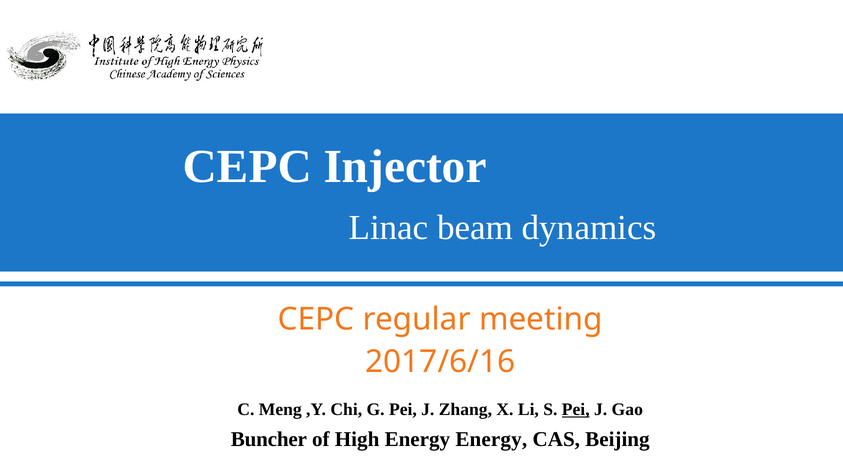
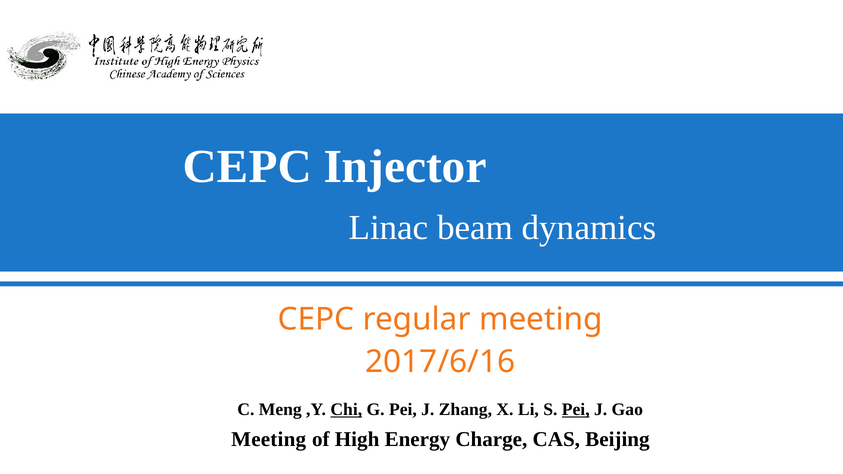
Chi underline: none -> present (346, 410)
Buncher: Buncher -> Meeting (269, 439)
Energy Energy: Energy -> Charge (491, 439)
